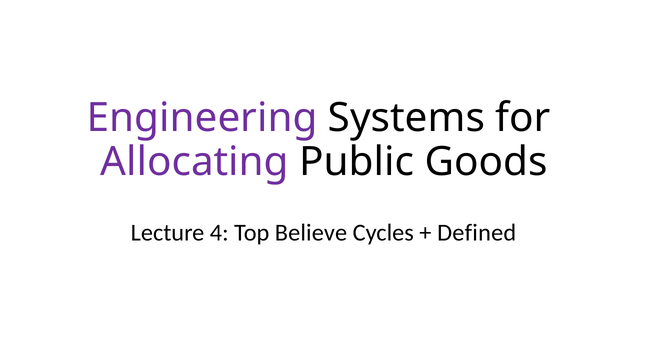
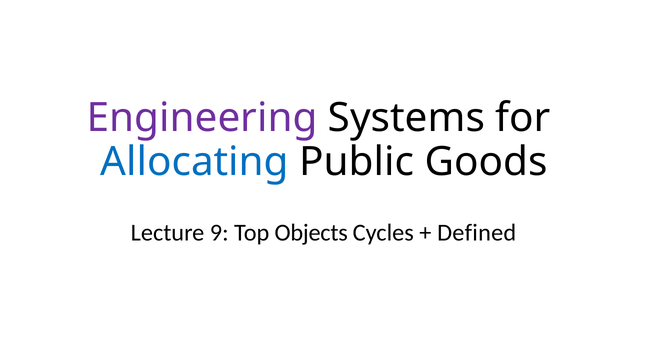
Allocating colour: purple -> blue (195, 162)
4: 4 -> 9 (219, 233)
Believe: Believe -> Objects (311, 233)
